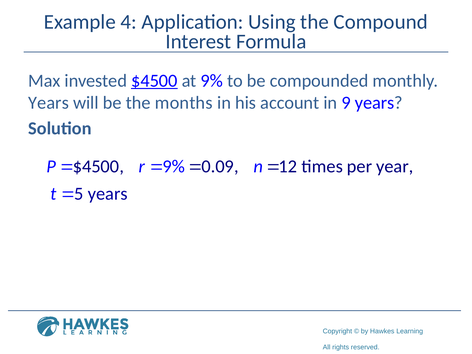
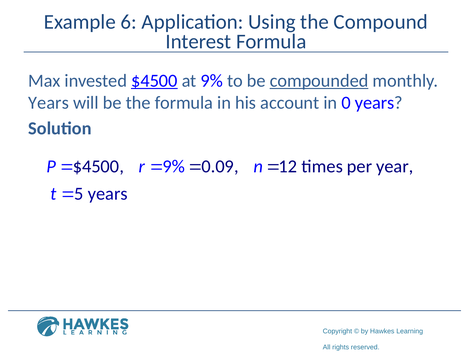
4: 4 -> 6 (129, 22)
compounded underline: none -> present (319, 81)
the months: months -> formula (184, 103)
9: 9 -> 0 (346, 103)
